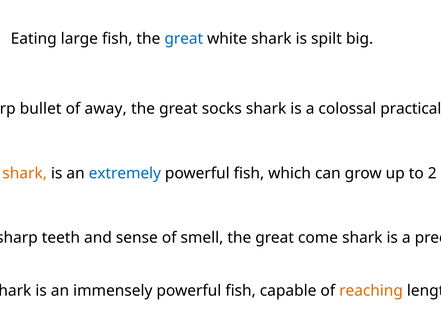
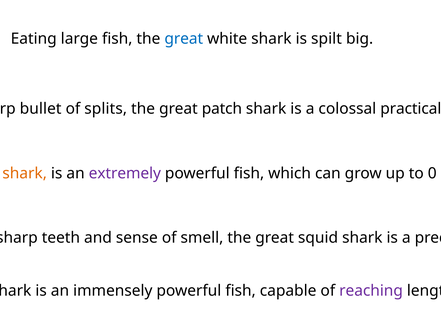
away: away -> splits (106, 109)
socks: socks -> patch (222, 109)
extremely colour: blue -> purple (125, 173)
2: 2 -> 0 (432, 173)
come: come -> squid (318, 238)
reaching colour: orange -> purple (371, 290)
